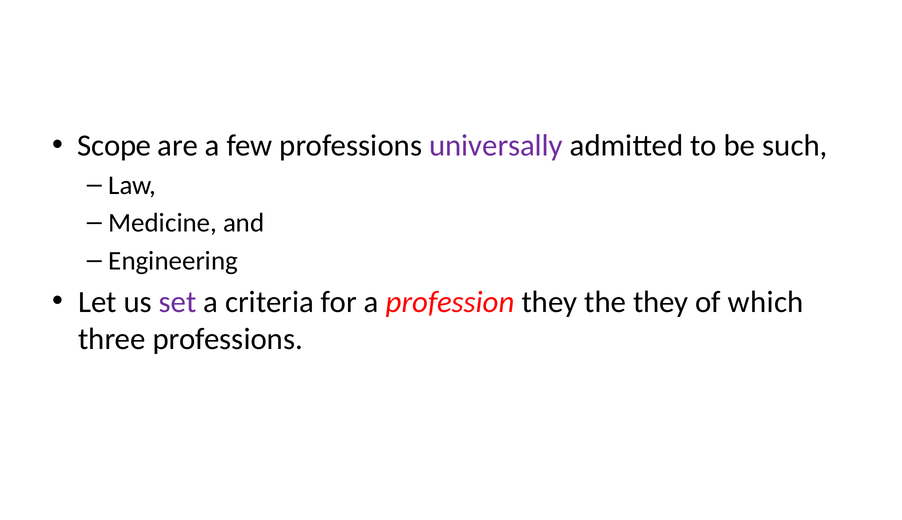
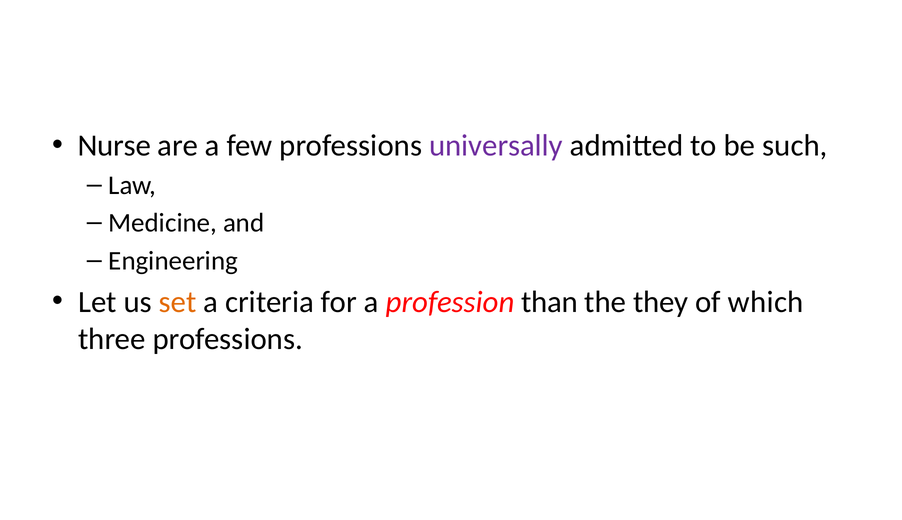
Scope: Scope -> Nurse (114, 146)
set colour: purple -> orange (178, 302)
profession they: they -> than (550, 302)
